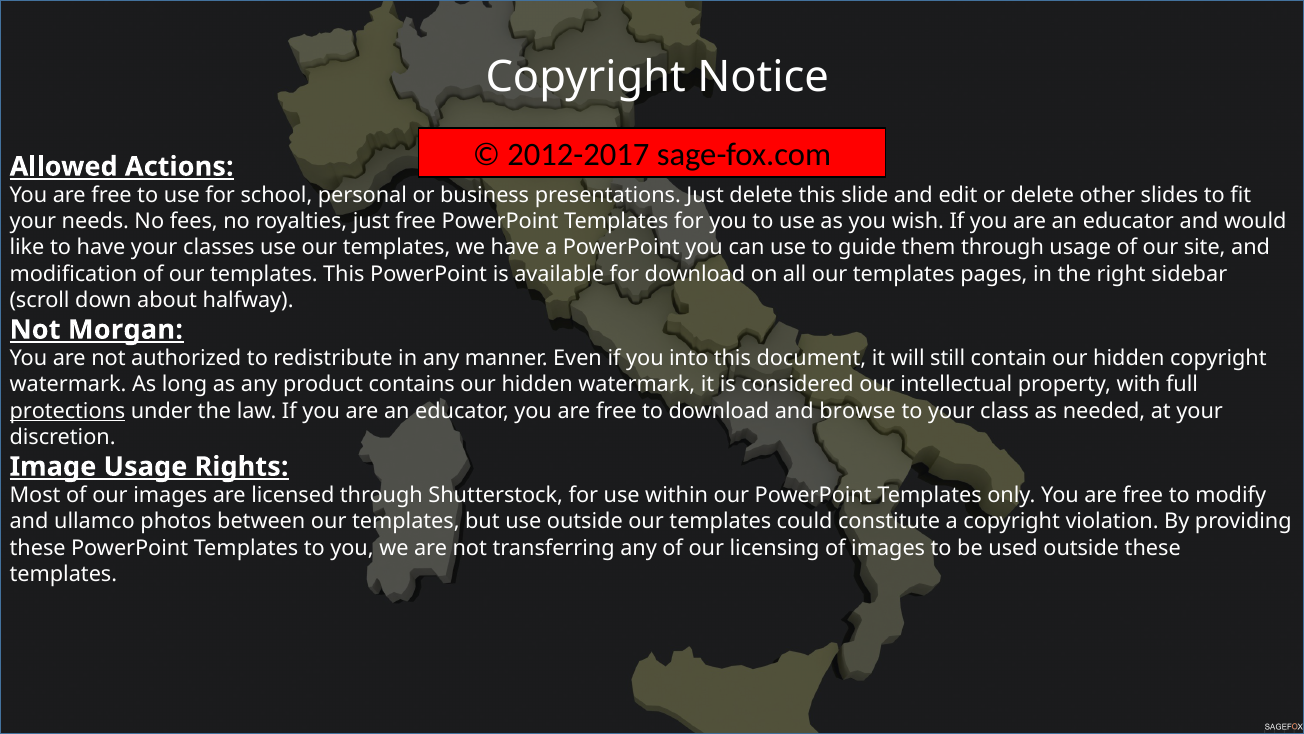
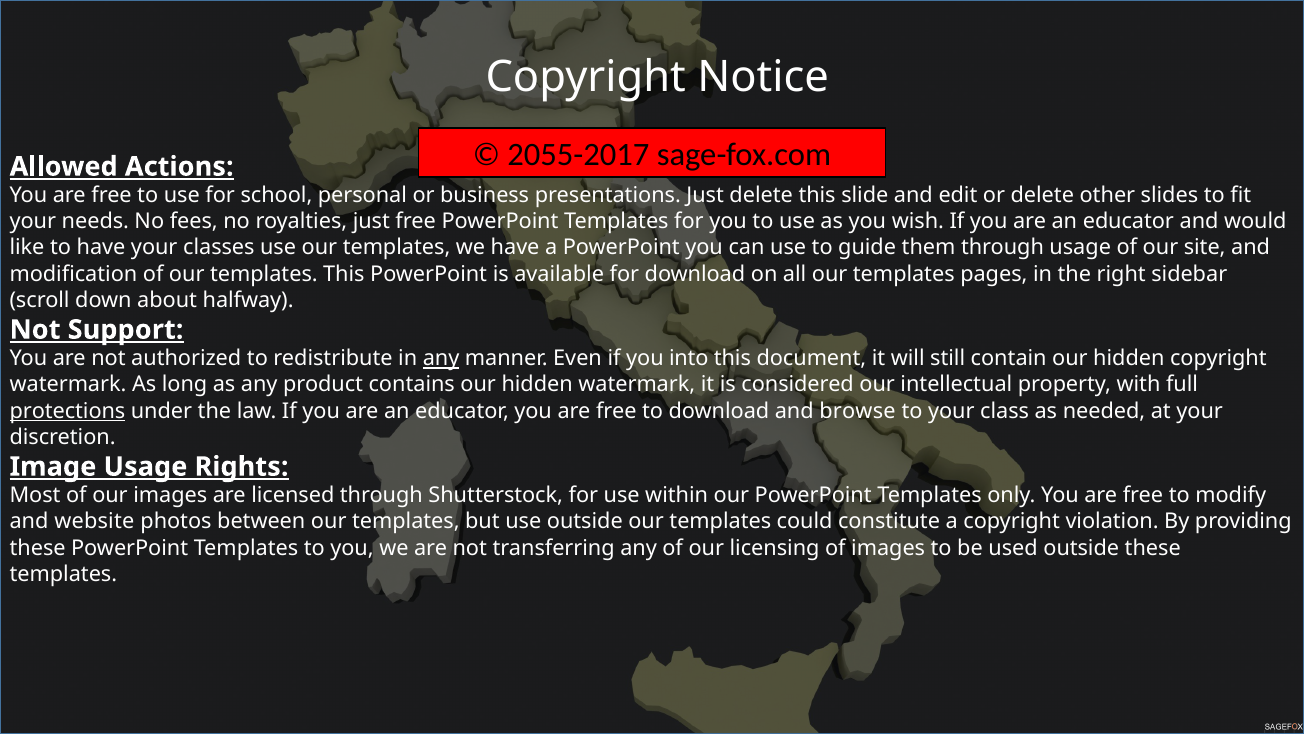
2012-2017: 2012-2017 -> 2055-2017 (578, 155)
Morgan: Morgan -> Support (126, 330)
any underline: none -> present (441, 358)
ullamco: ullamco -> website (94, 521)
